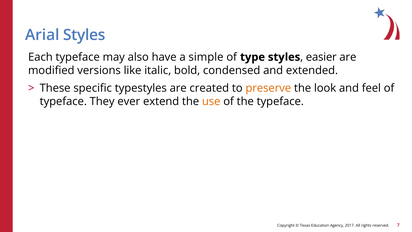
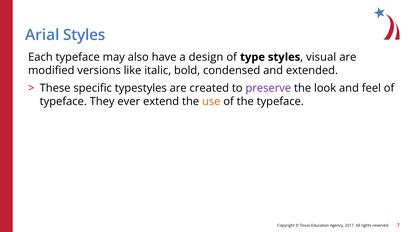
simple: simple -> design (206, 57)
easier: easier -> visual (321, 57)
preserve colour: orange -> purple (268, 88)
